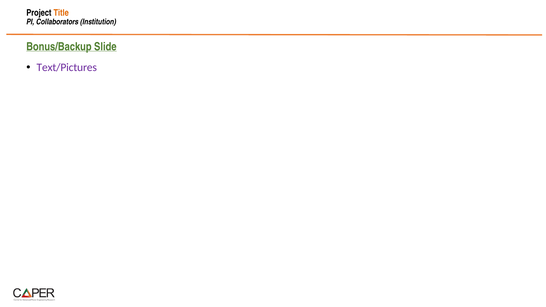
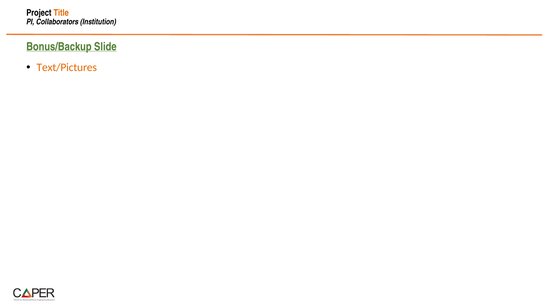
Text/Pictures colour: purple -> orange (67, 68)
